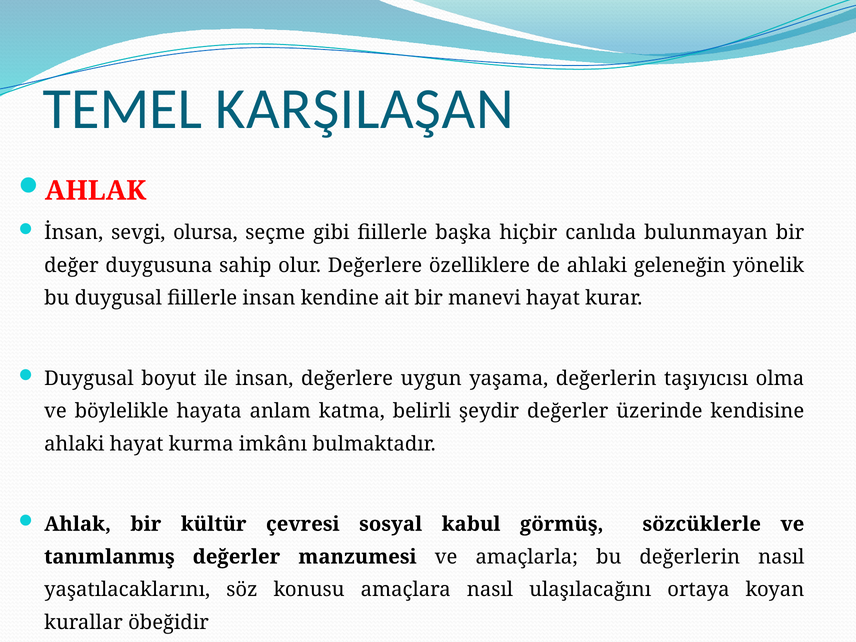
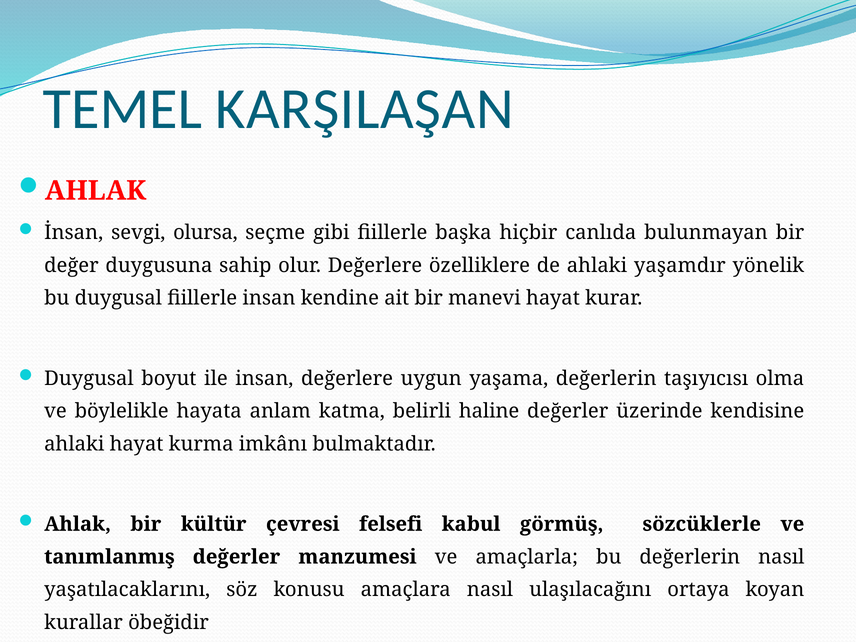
geleneğin: geleneğin -> yaşamdır (680, 265)
şeydir: şeydir -> haline (489, 411)
sosyal: sosyal -> felsefi (391, 524)
